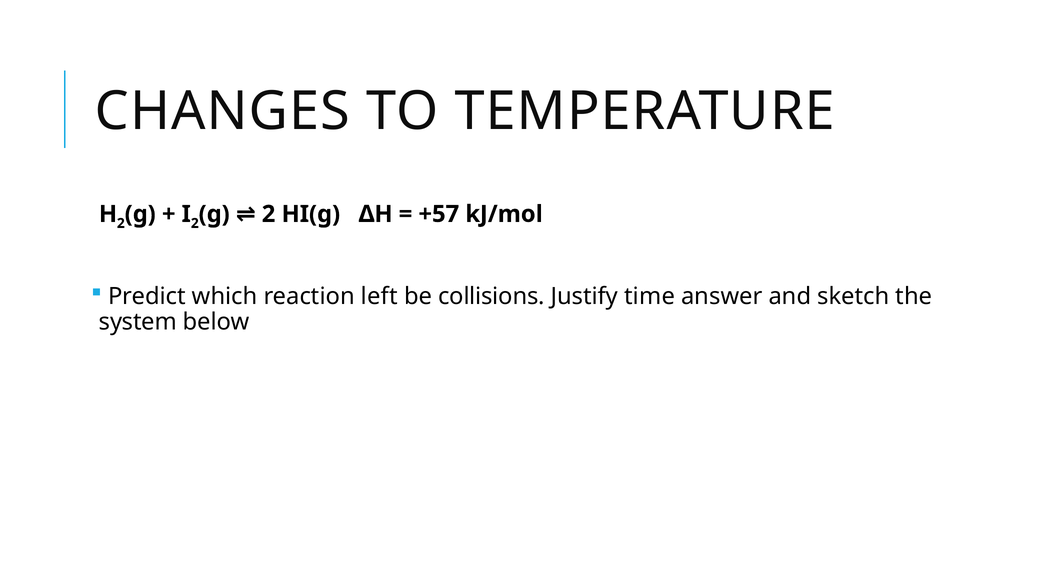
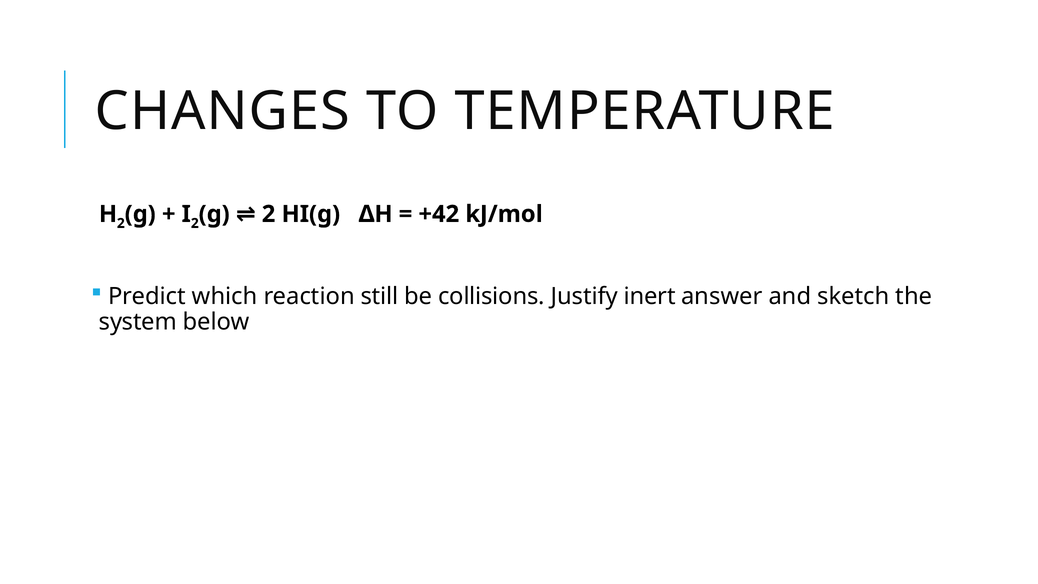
+57: +57 -> +42 (439, 214)
left: left -> still (380, 296)
time: time -> inert (650, 296)
